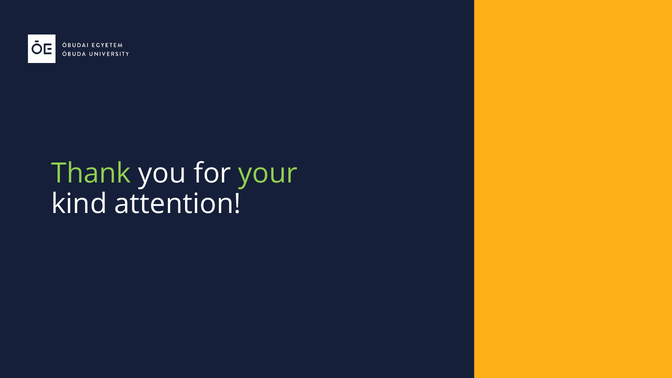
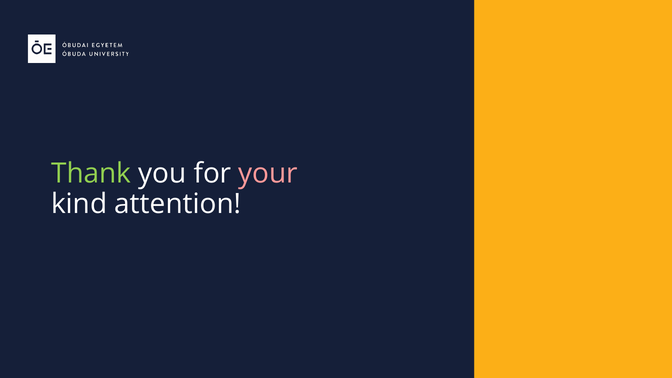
your colour: light green -> pink (268, 174)
